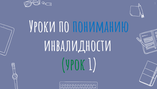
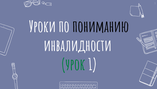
пониманию colour: blue -> black (101, 27)
